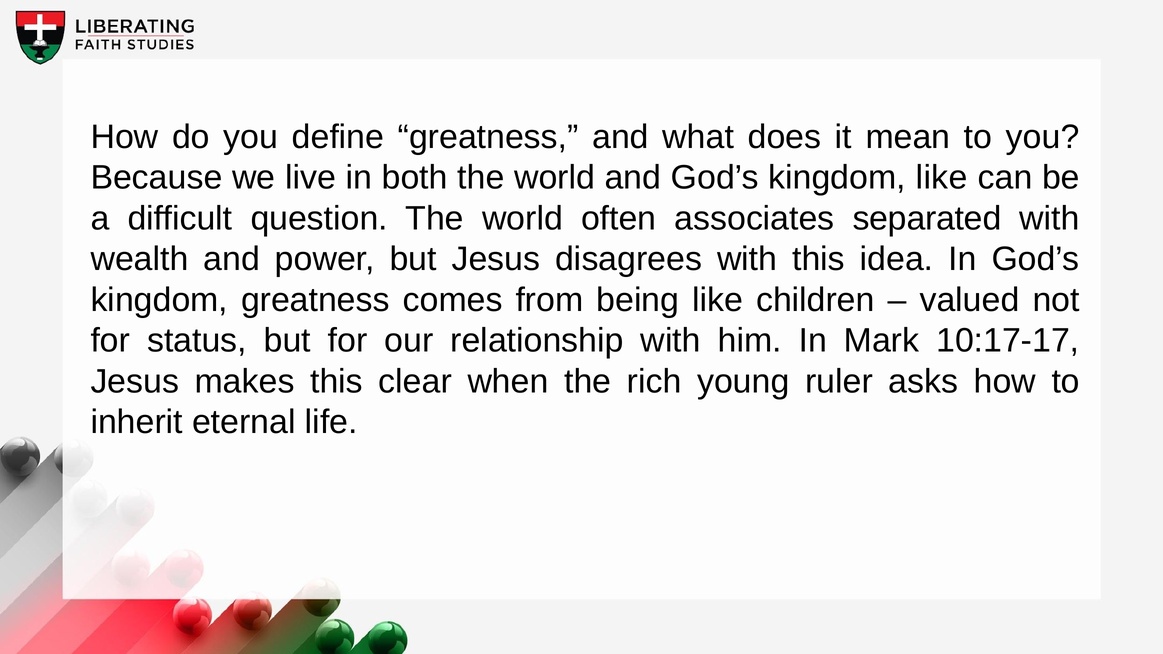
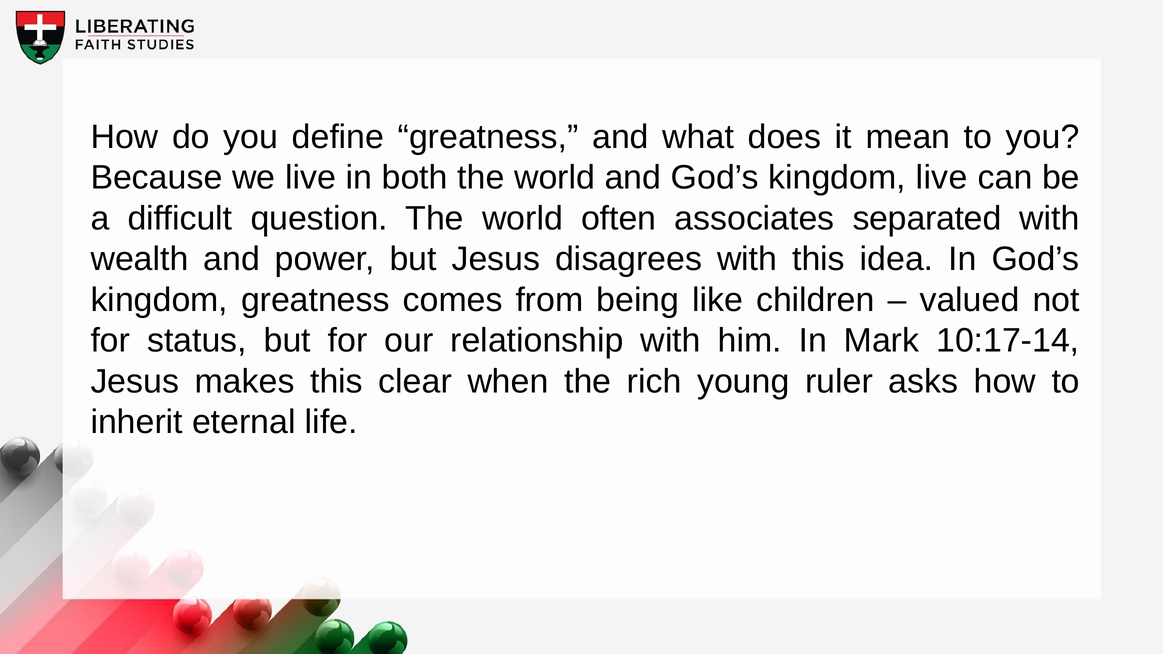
kingdom like: like -> live (942, 178)
10:17-17: 10:17-17 -> 10:17-14 (1008, 341)
